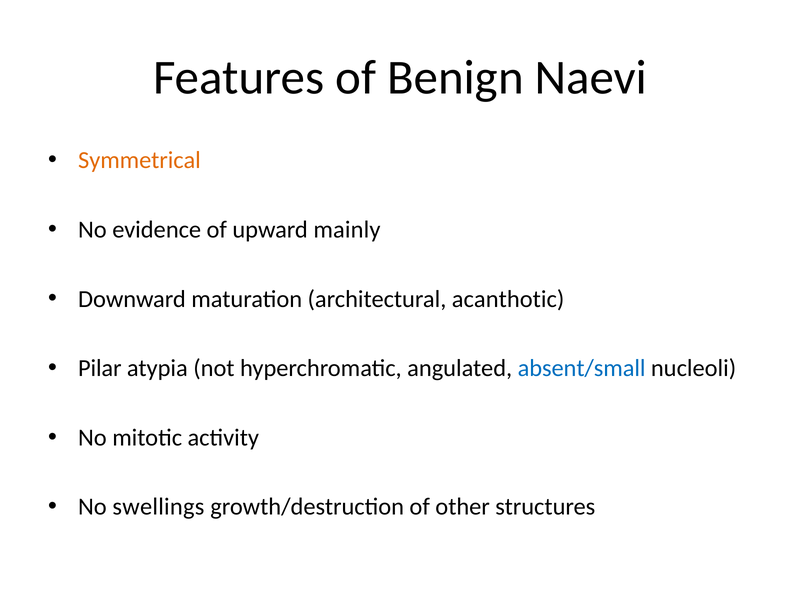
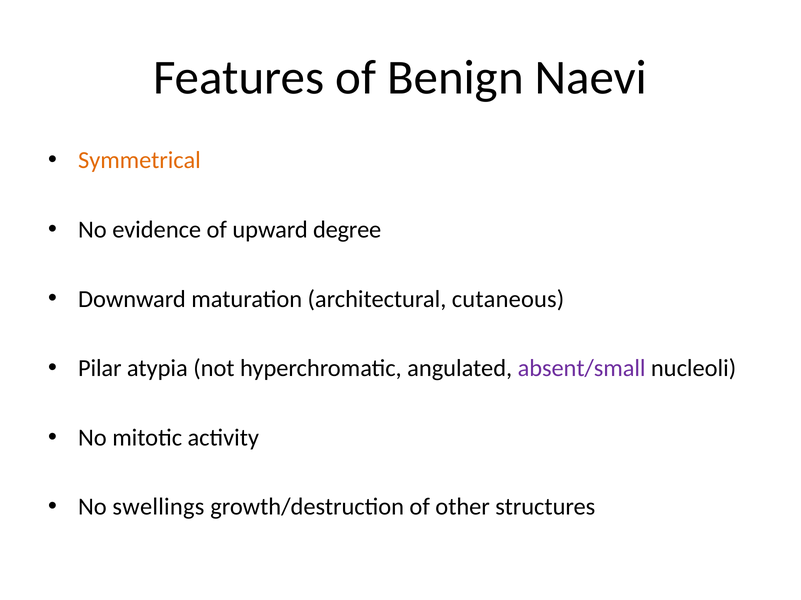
mainly: mainly -> degree (347, 230)
acanthotic: acanthotic -> cutaneous (508, 299)
absent/small colour: blue -> purple (582, 369)
